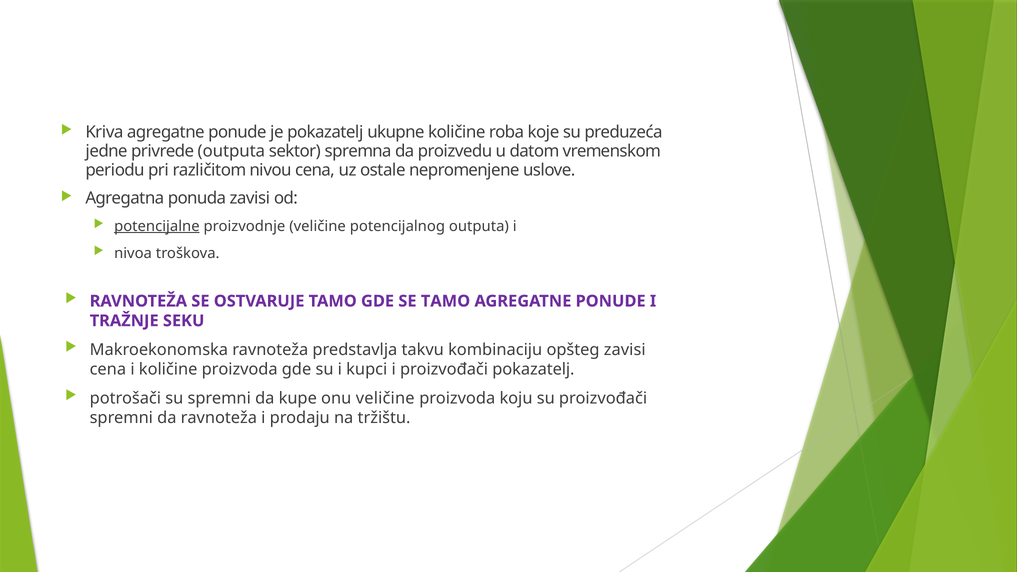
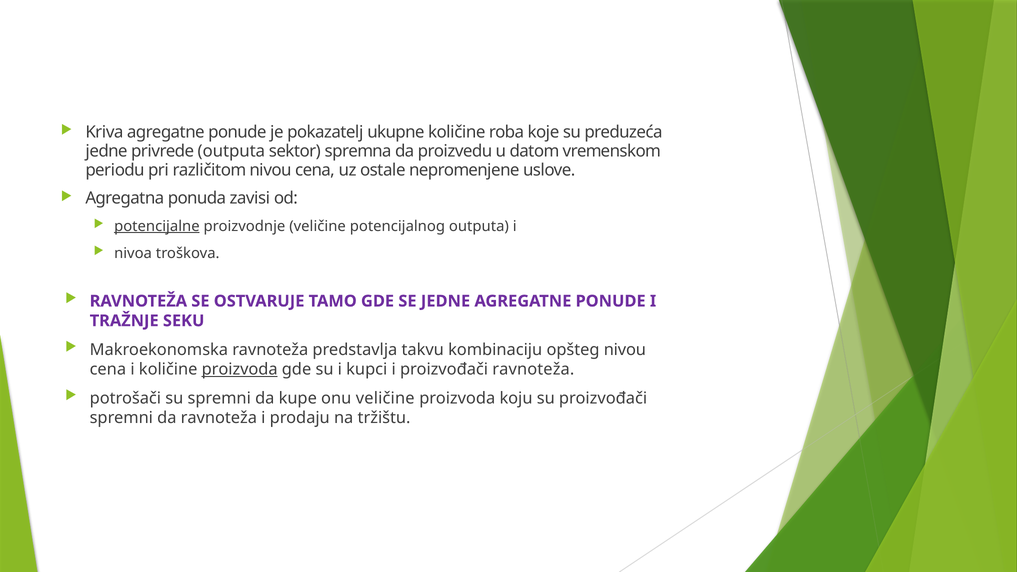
SE TAMO: TAMO -> JEDNE (446, 301)
opšteg zavisi: zavisi -> nivou (625, 350)
proizvoda underline: none -> present (240, 369)
proizvođači pokazatelj: pokazatelj -> ravnoteža (533, 369)
